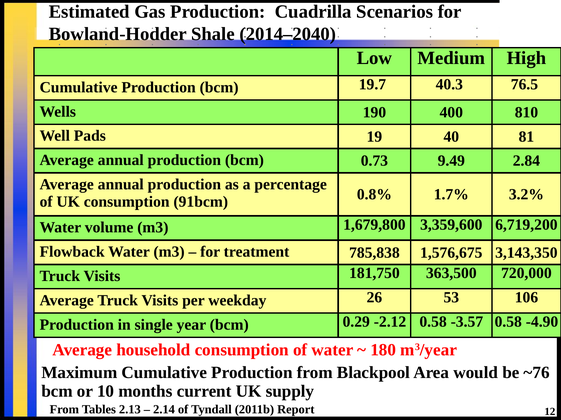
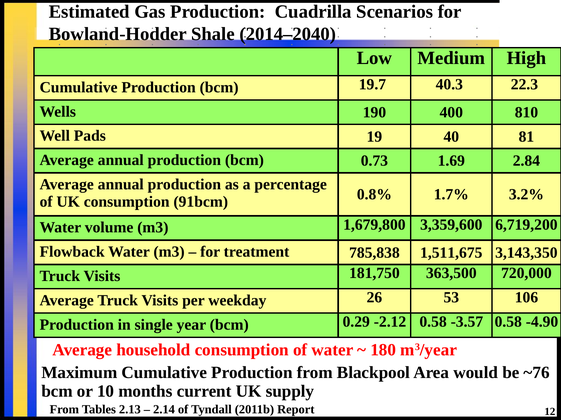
76.5: 76.5 -> 22.3 (524, 85)
9.49: 9.49 -> 1.69 (451, 161)
1,576,675: 1,576,675 -> 1,511,675 (451, 253)
